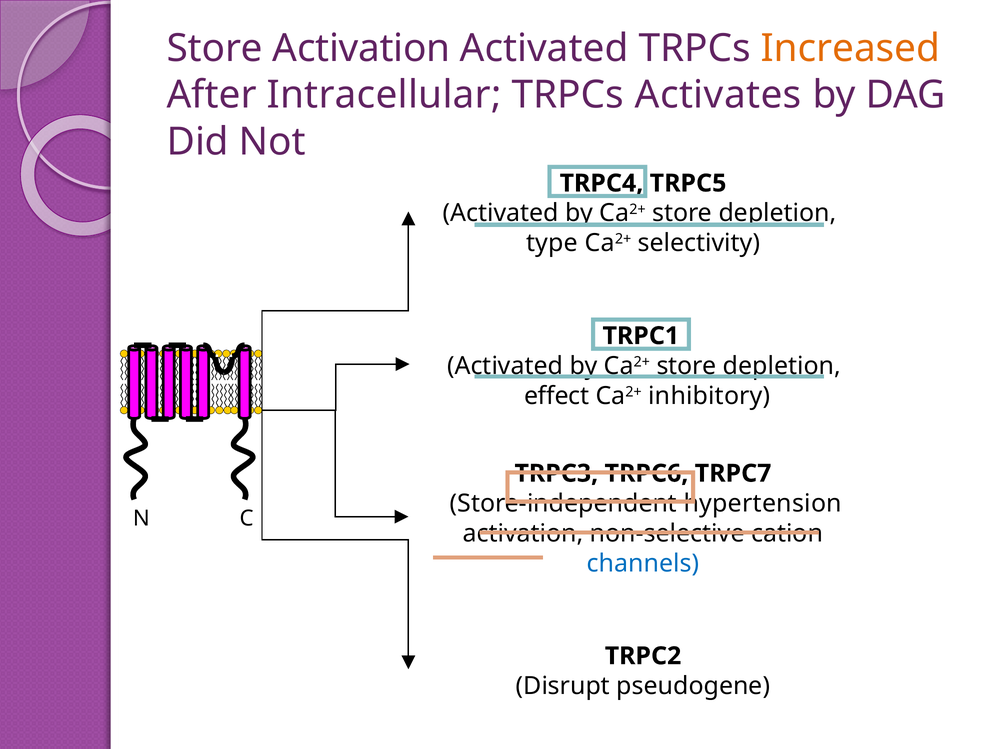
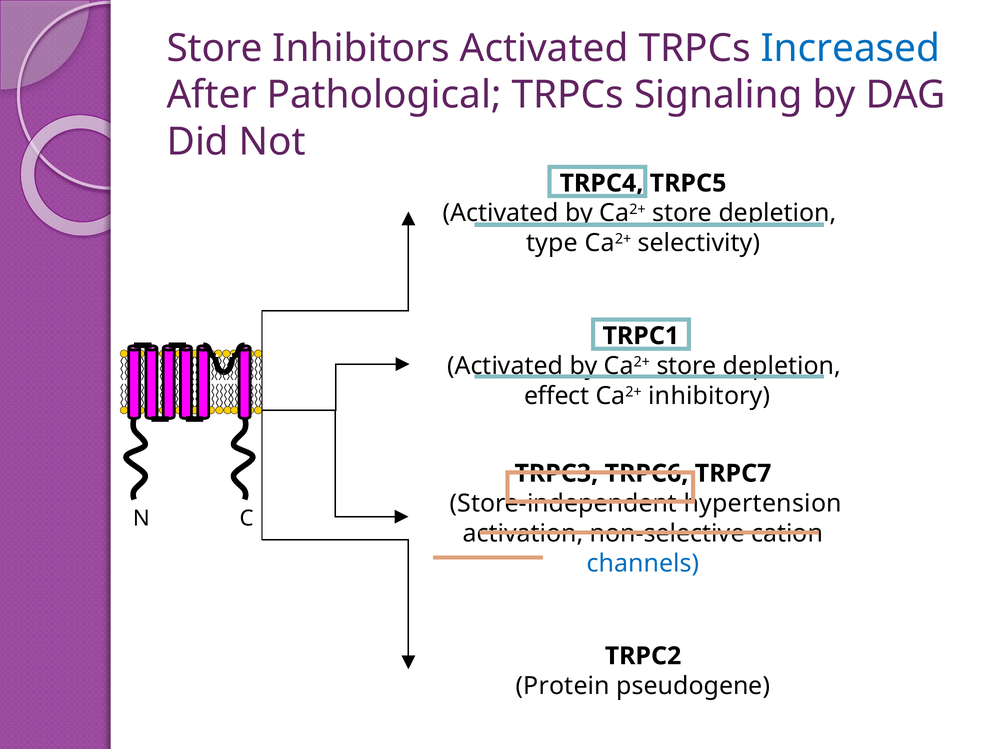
Store Activation: Activation -> Inhibitors (361, 48)
Increased colour: orange -> blue (850, 48)
Intracellular: Intracellular -> Pathological (384, 95)
Activates: Activates -> Signaling (718, 95)
Disrupt: Disrupt -> Protein (563, 686)
